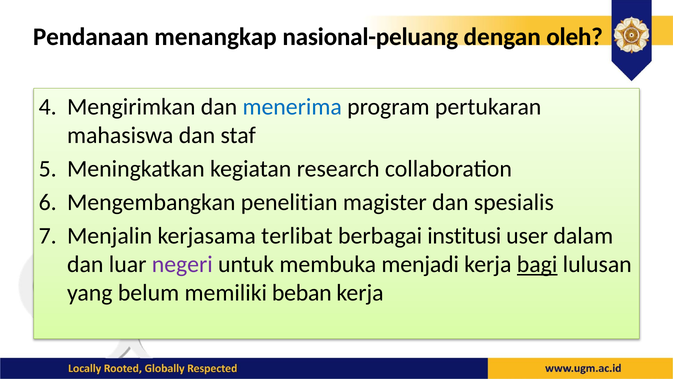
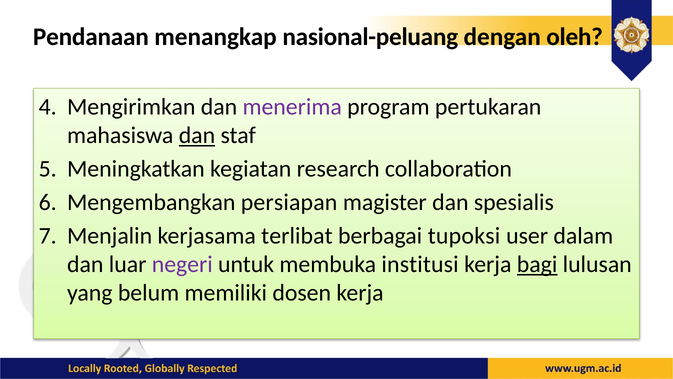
menerima colour: blue -> purple (292, 107)
dan underline: none -> present (197, 135)
penelitian: penelitian -> persiapan (289, 202)
institusi: institusi -> tupoksi (464, 236)
menjadi: menjadi -> institusi (420, 264)
beban: beban -> dosen (302, 293)
